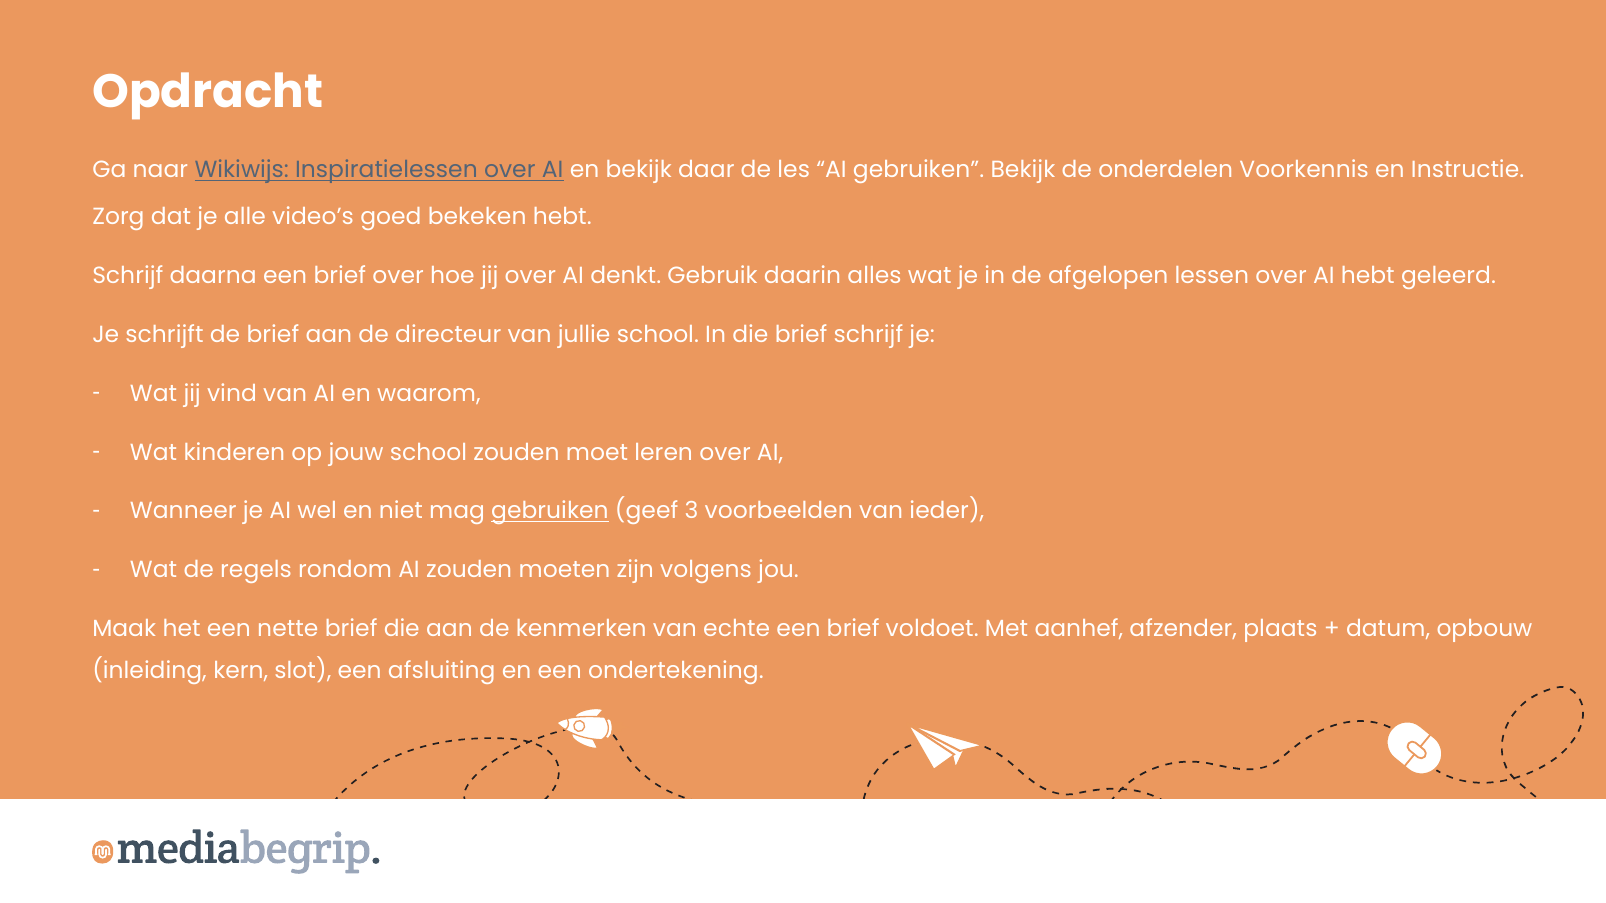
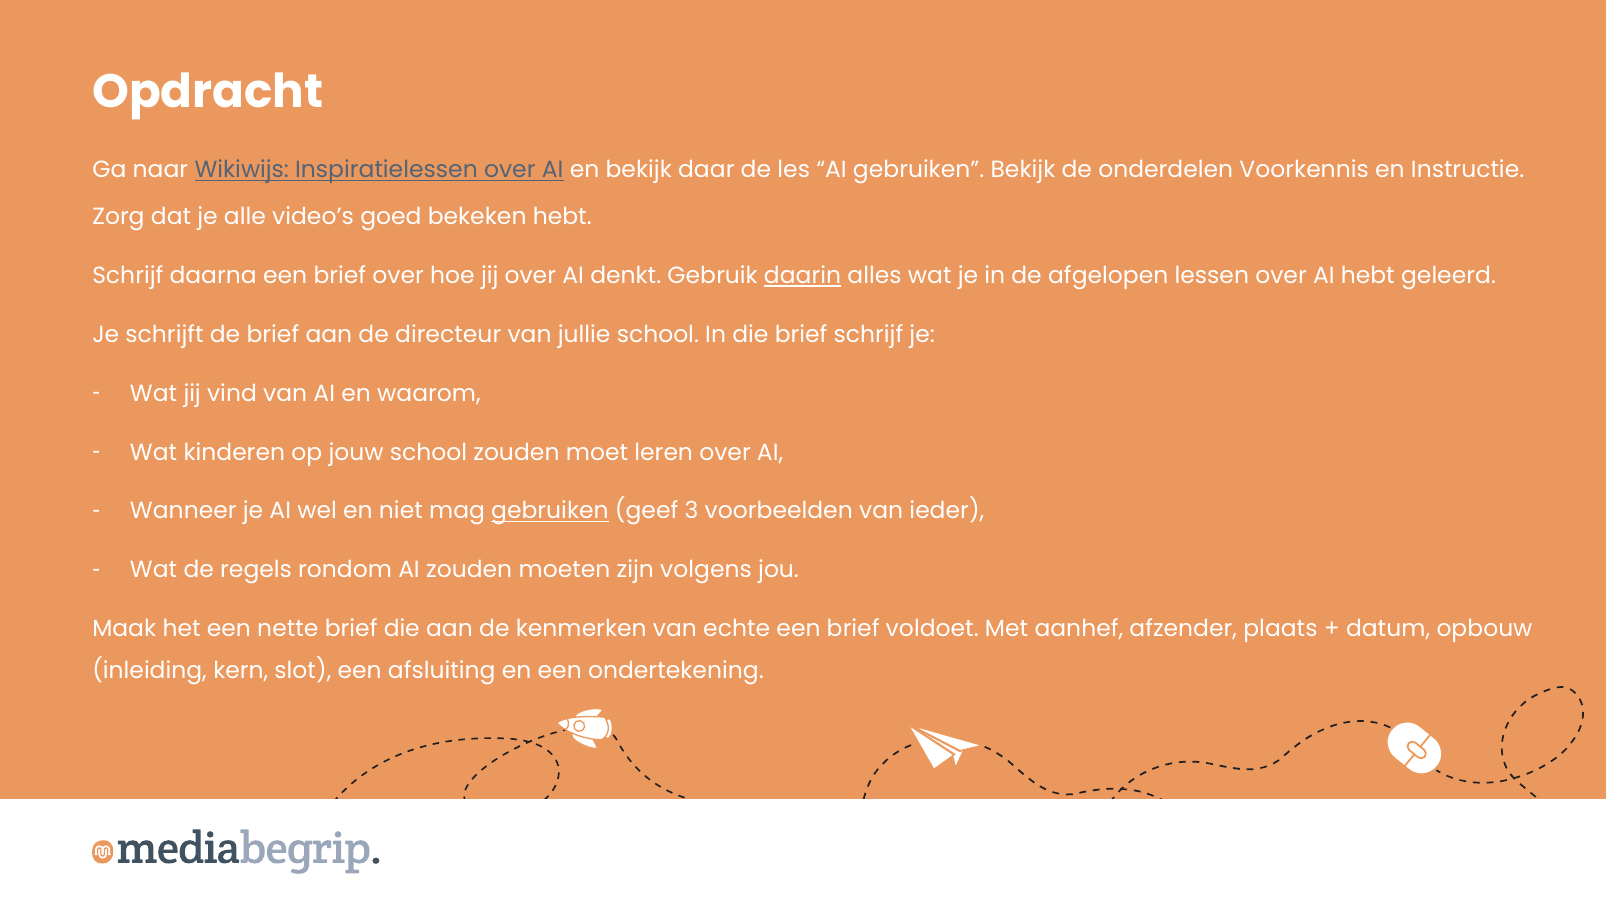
daarin underline: none -> present (803, 276)
